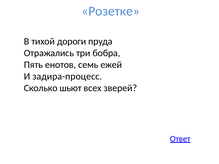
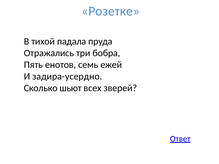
дороги: дороги -> падала (72, 41)
задира-процесс: задира-процесс -> задира-усердно (67, 76)
